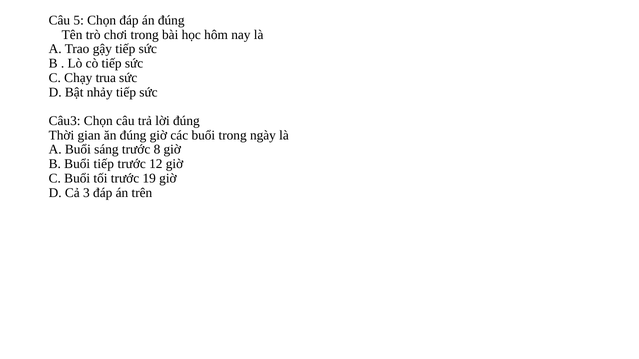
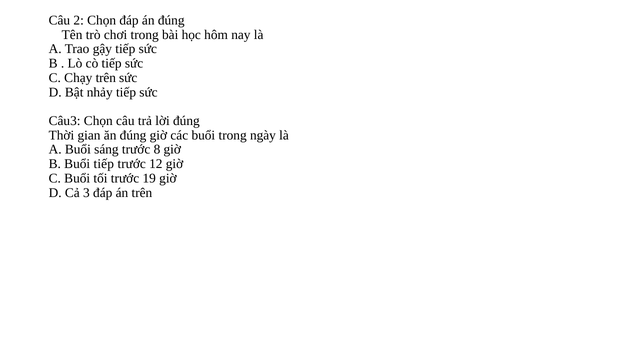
5: 5 -> 2 (79, 20)
Chạy trua: trua -> trên (106, 78)
